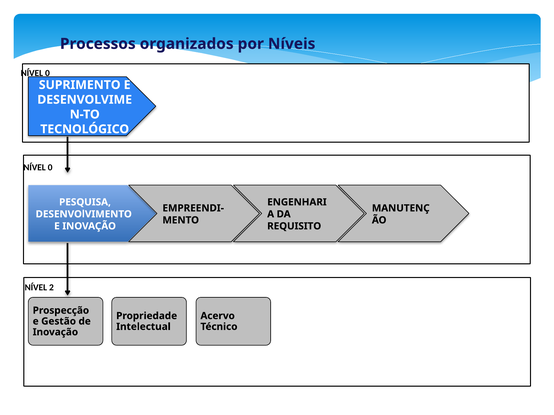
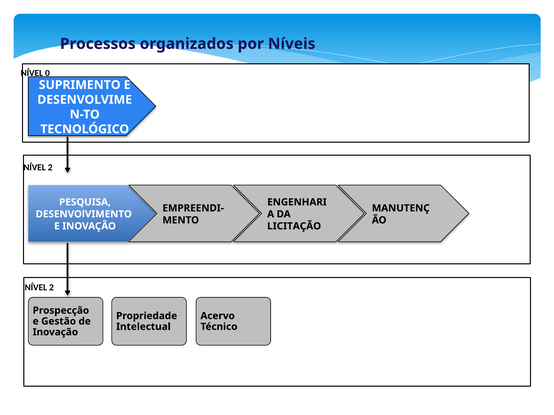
0: 0 -> 2 (50, 168)
REQUISITO: REQUISITO -> LICITAÇÃO (294, 226)
